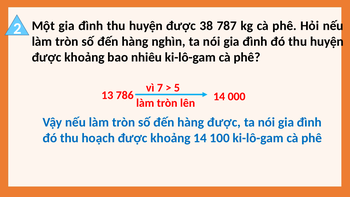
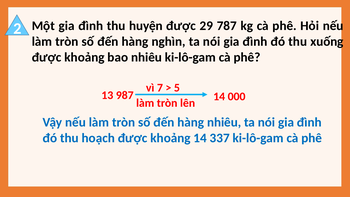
38: 38 -> 29 (206, 26)
đó thu huyện: huyện -> xuống (327, 42)
786: 786 -> 987 (125, 95)
hàng được: được -> nhiêu (224, 122)
100: 100 -> 337 (220, 138)
